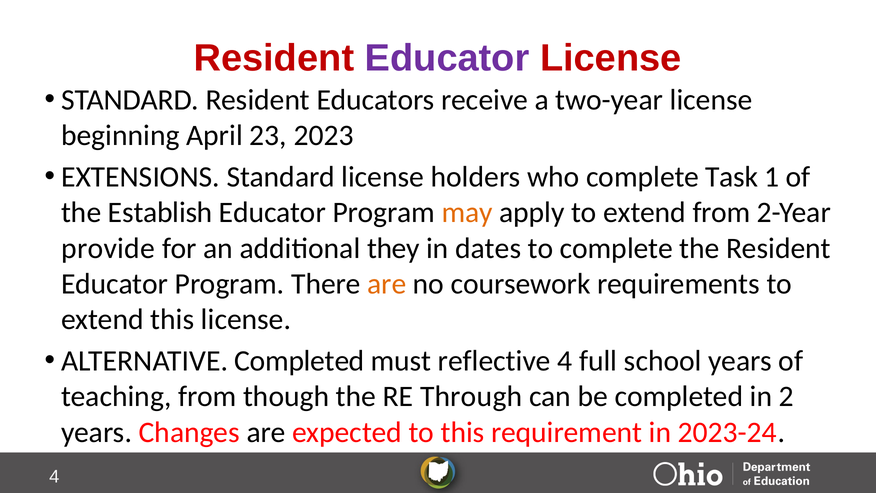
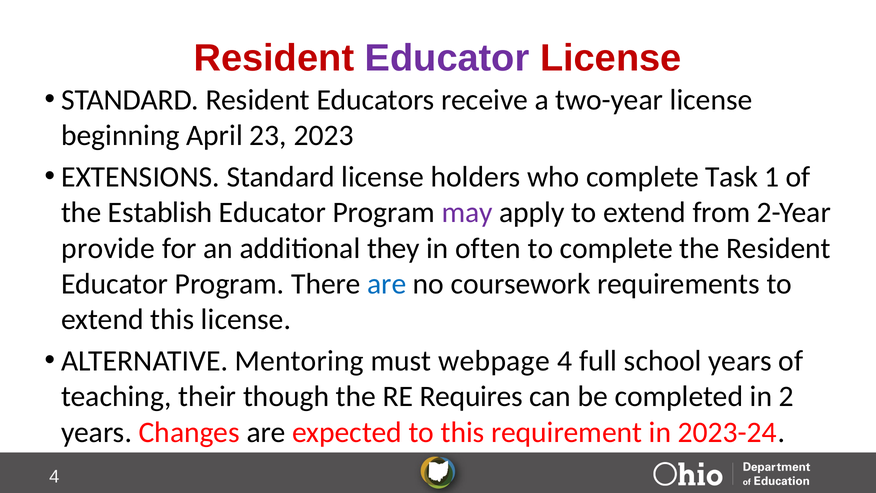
may colour: orange -> purple (467, 213)
dates: dates -> often (488, 248)
are colour: orange -> blue (387, 284)
ALTERNATIVE Completed: Completed -> Mentoring (299, 361)
reflective: reflective -> webpage (494, 361)
teaching from: from -> their (207, 396)
Through: Through -> Requires (471, 396)
